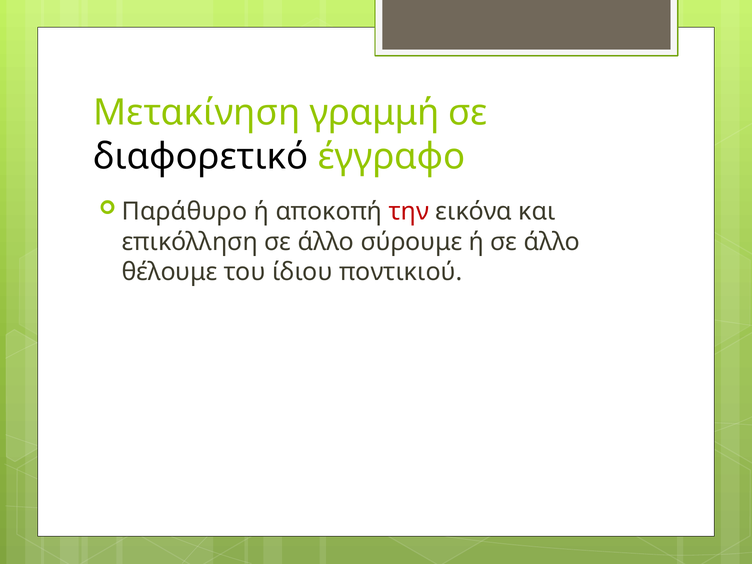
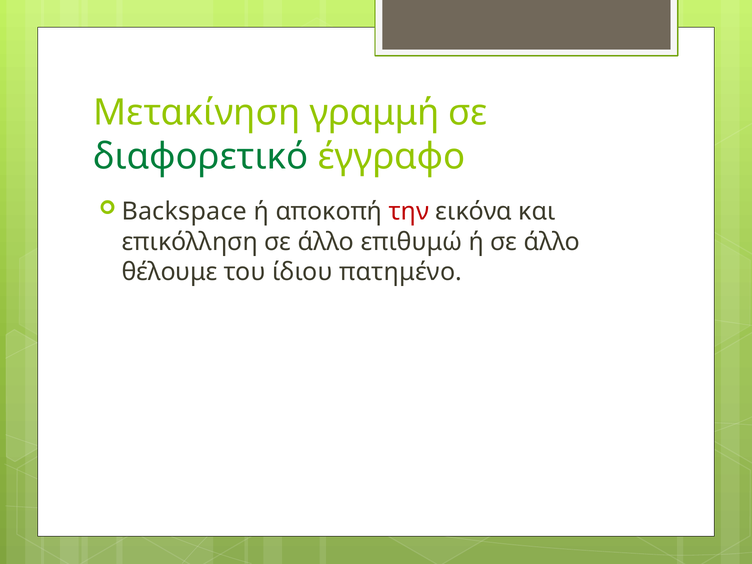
διαφορετικό colour: black -> green (201, 157)
Παράθυρο: Παράθυρο -> Backspace (184, 212)
σύρουμε: σύρουμε -> επιθυμώ (411, 242)
ποντικιού: ποντικιού -> πατημένο (401, 272)
